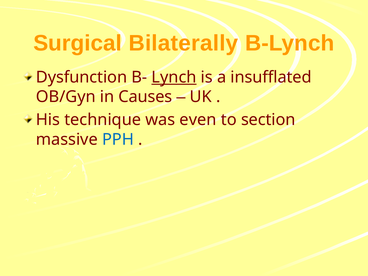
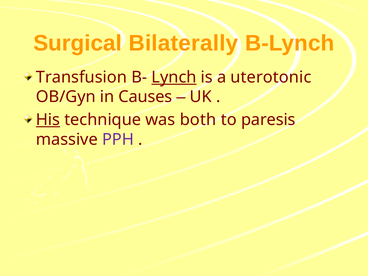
Dysfunction: Dysfunction -> Transfusion (81, 77)
insufflated: insufflated -> uterotonic (271, 77)
His underline: none -> present (48, 120)
even: even -> both (198, 120)
section: section -> paresis (268, 120)
PPH colour: blue -> purple (118, 139)
